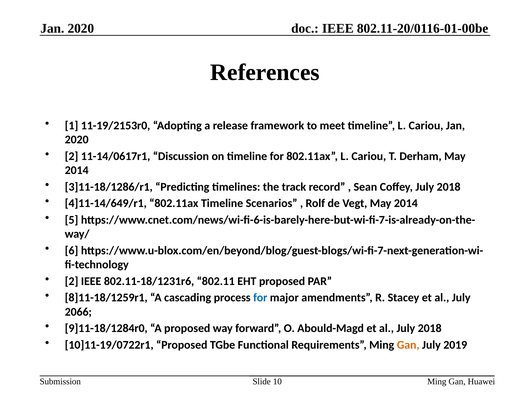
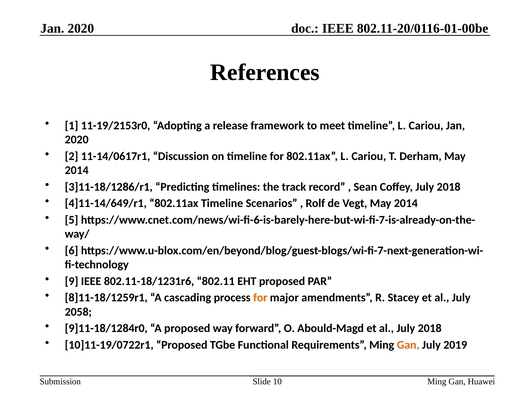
2: 2 -> 9 (72, 281)
for colour: blue -> orange (260, 297)
2066: 2066 -> 2058 (78, 311)
